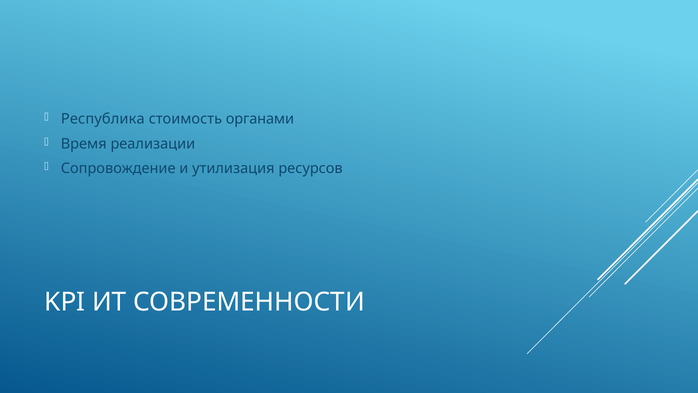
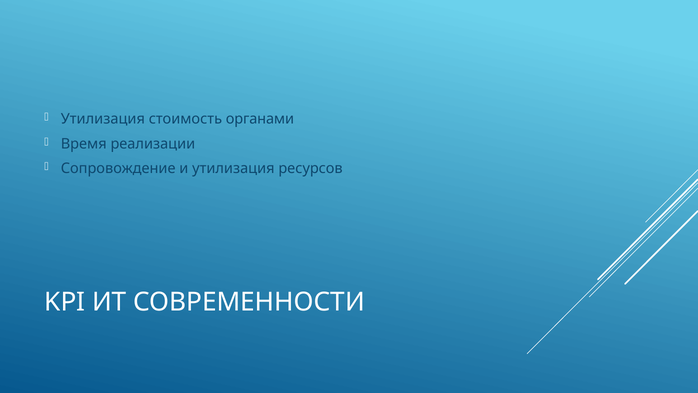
Республика: Республика -> Утилизация (103, 119)
